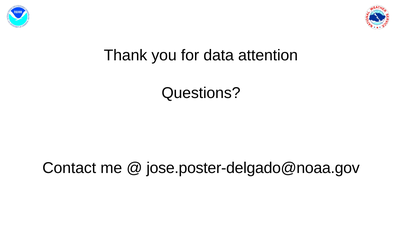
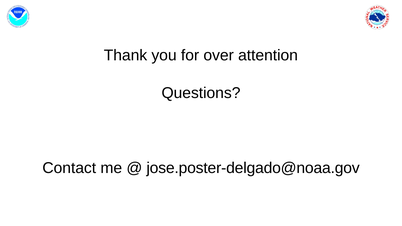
data: data -> over (219, 55)
